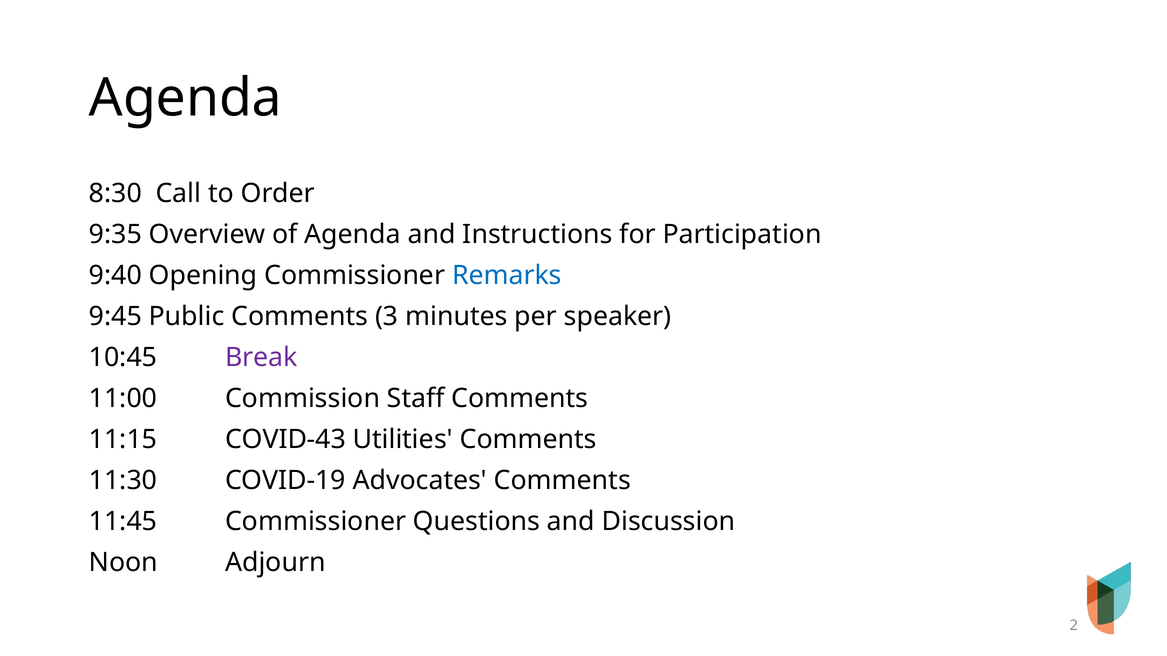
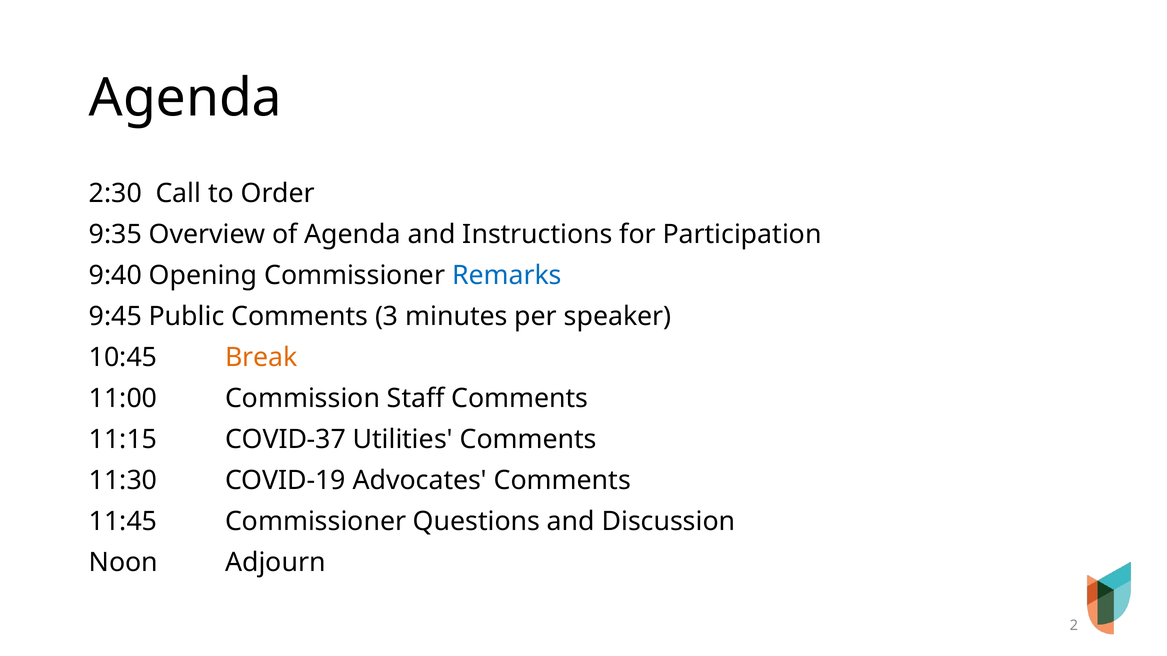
8:30: 8:30 -> 2:30 (115, 193)
Break colour: purple -> orange (261, 358)
COVID-43: COVID-43 -> COVID-37 (286, 440)
